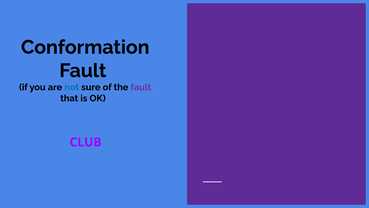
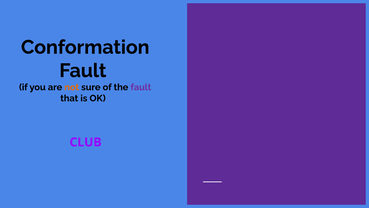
not colour: blue -> orange (72, 87)
